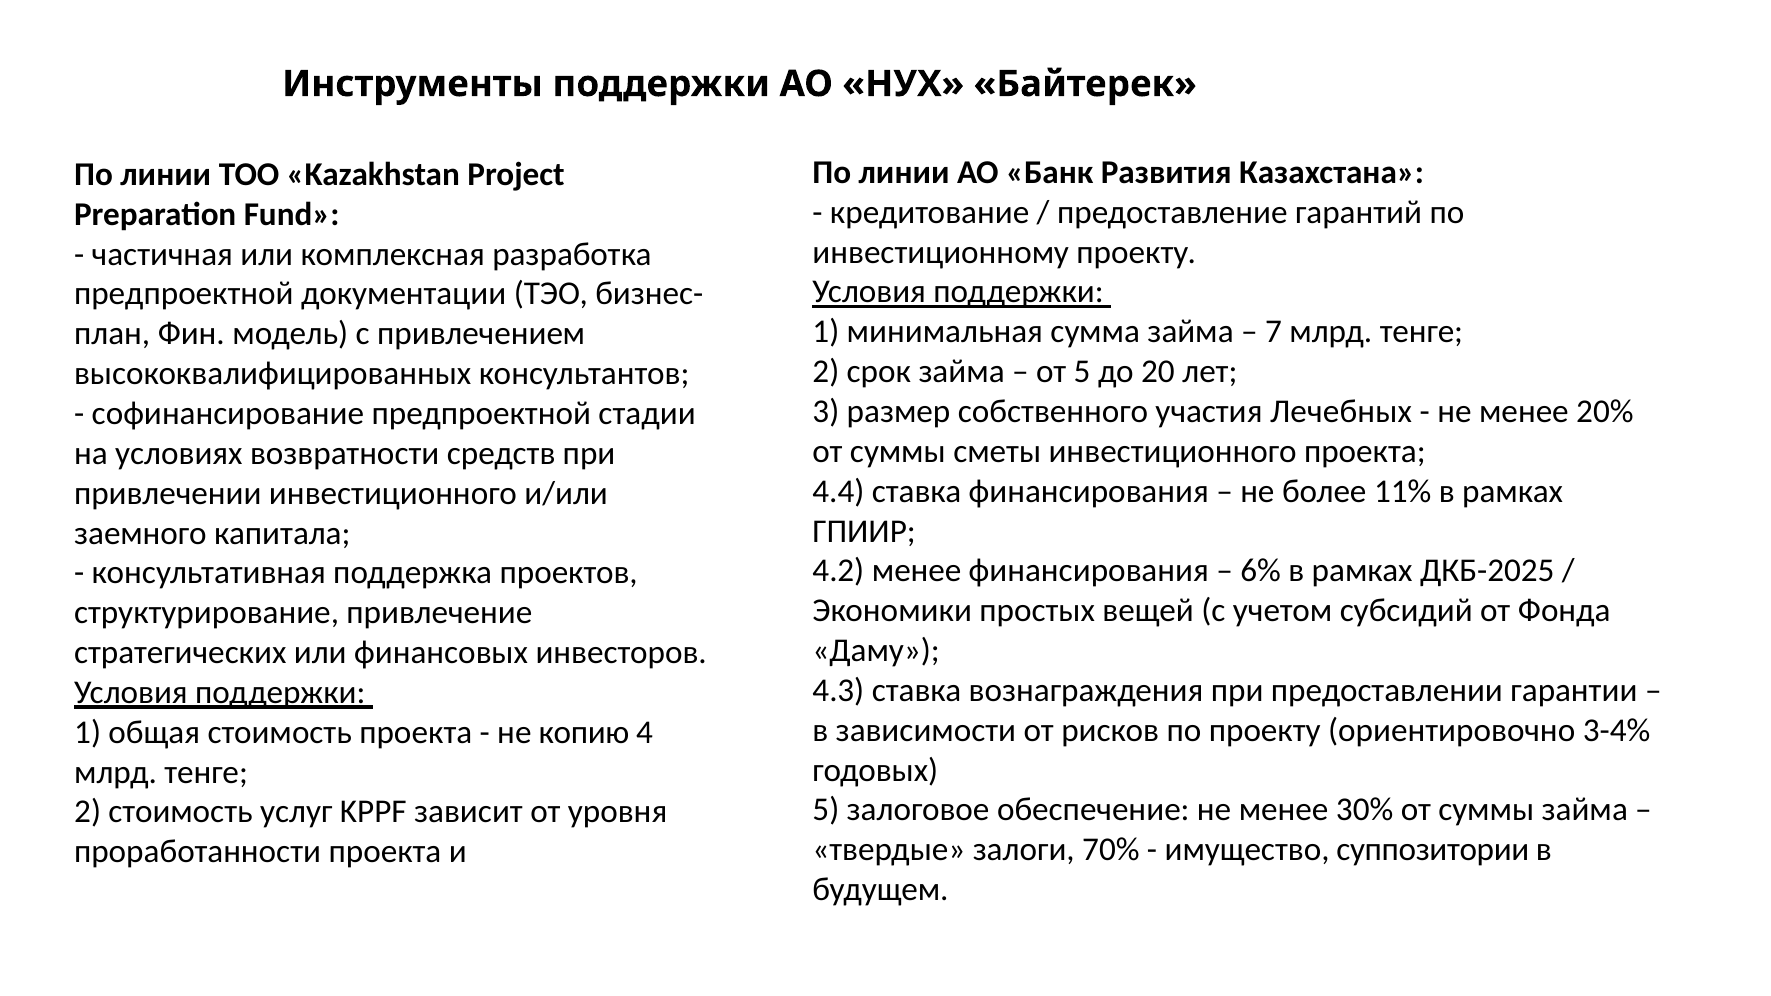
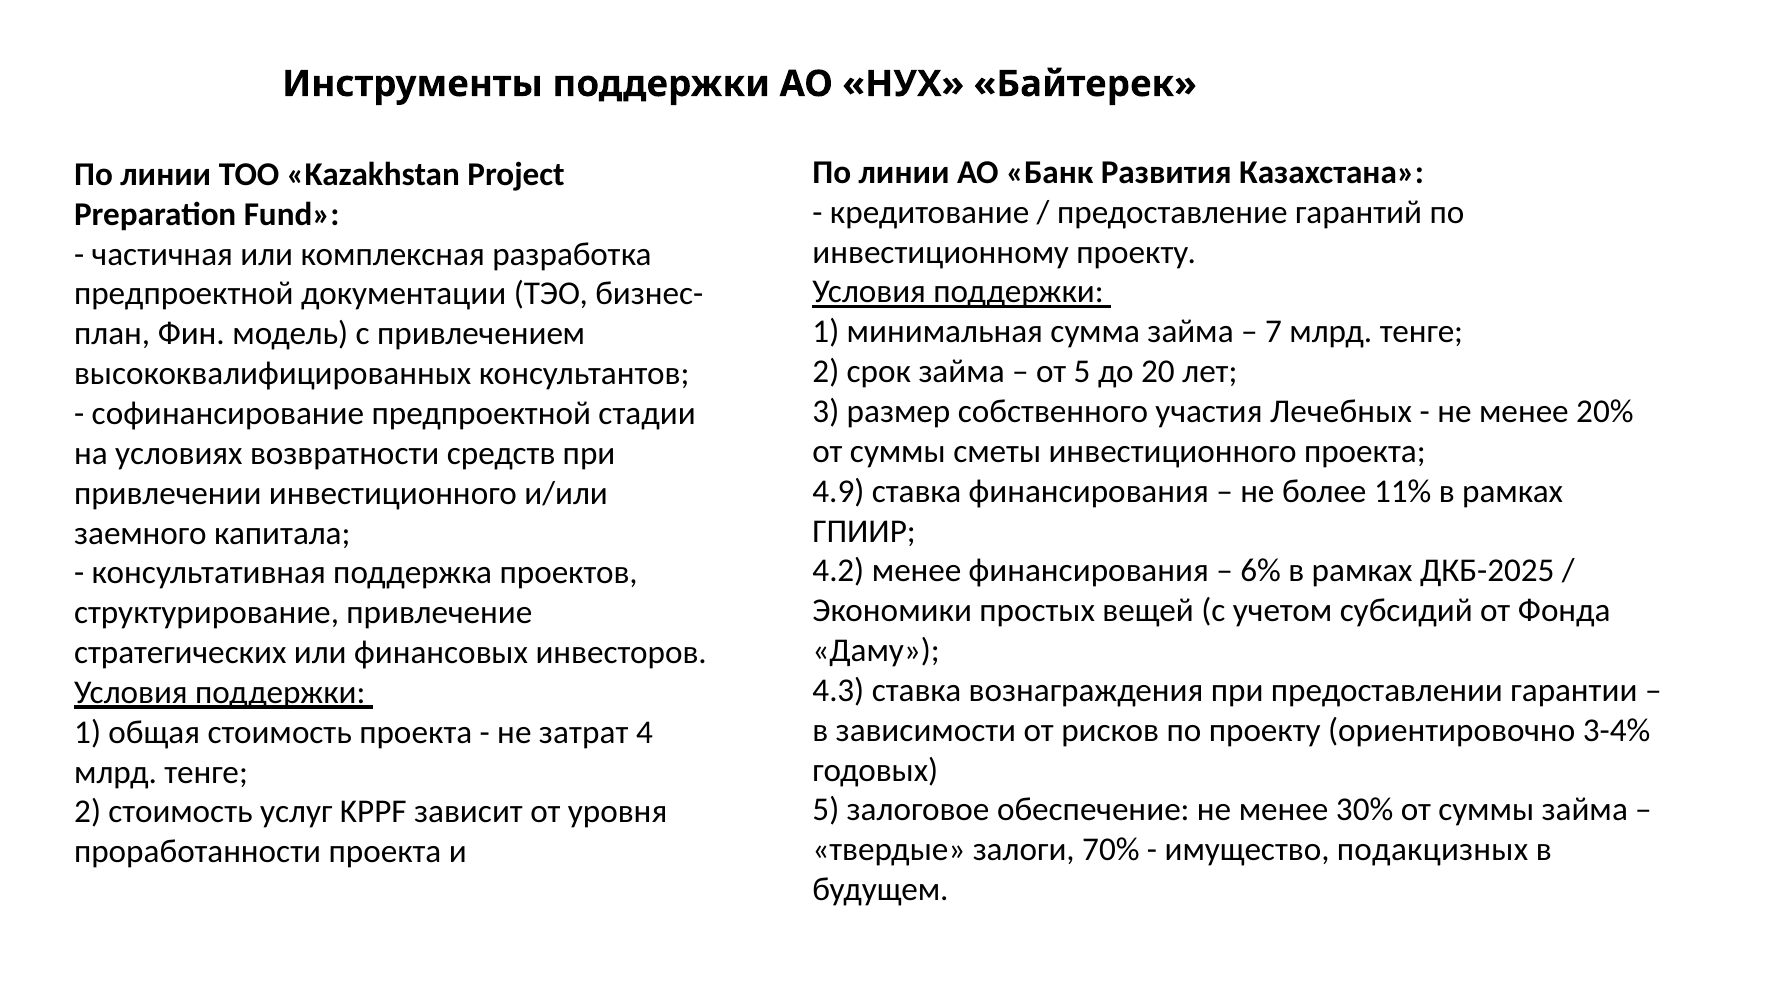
4.4: 4.4 -> 4.9 (838, 491)
копию: копию -> затрат (584, 732)
суппозитории: суппозитории -> подакцизных (1433, 850)
